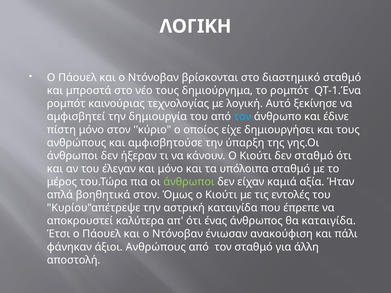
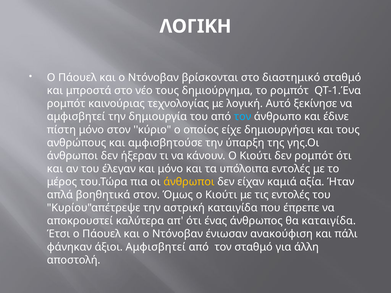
δεν σταθμό: σταθμό -> ρομπότ (314, 156)
υπόλοιπα σταθμό: σταθμό -> εντολές (291, 169)
άνθρωποι colour: light green -> yellow (189, 182)
άξιοι Ανθρώπους: Ανθρώπους -> Αμφισβητεί (156, 247)
